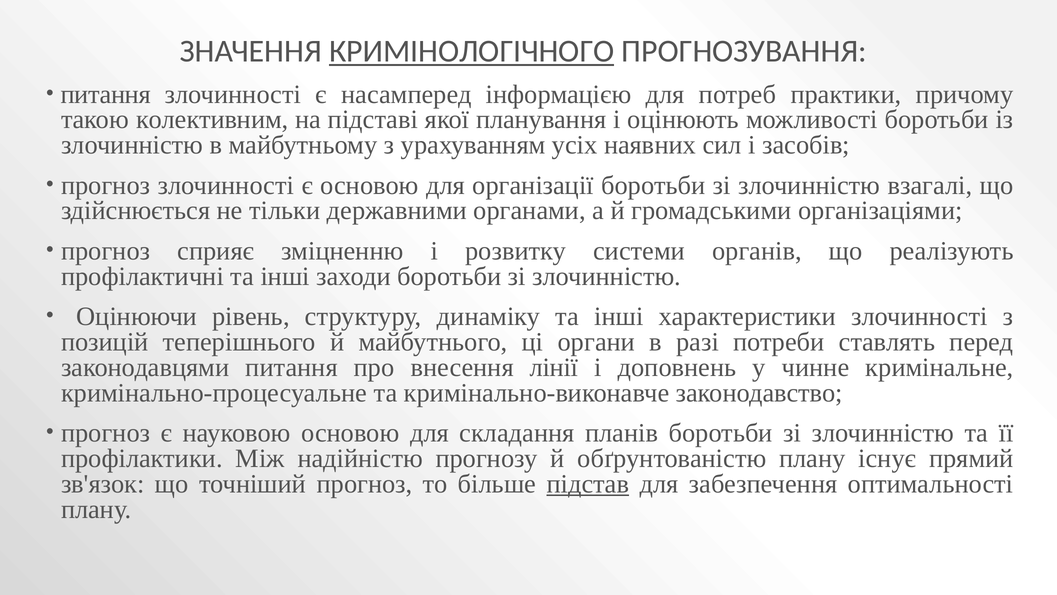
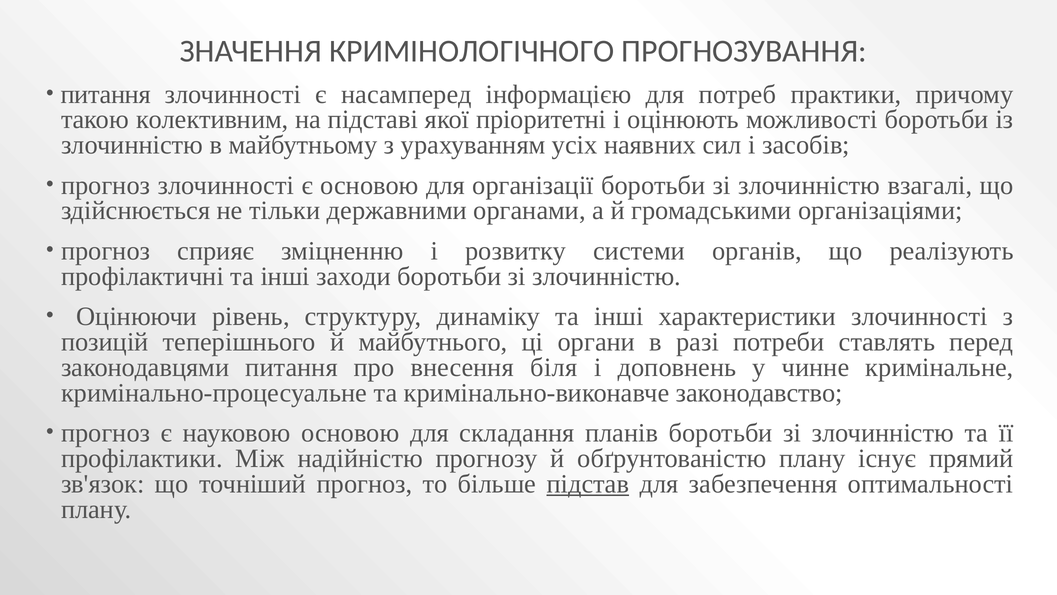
КРИМІНОЛОГІЧНОГО underline: present -> none (472, 51)
планування: планування -> пріоритетні (541, 120)
лінії: лінії -> біля (554, 367)
